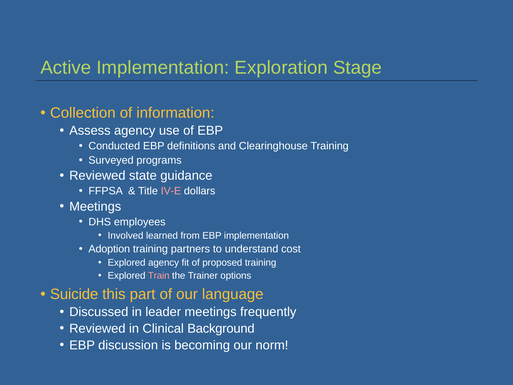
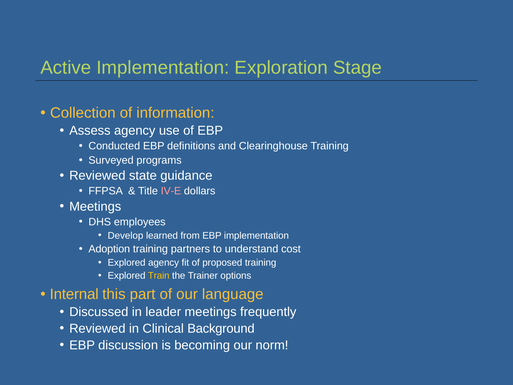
Involved: Involved -> Develop (126, 235)
Train colour: pink -> yellow (159, 276)
Suicide: Suicide -> Internal (74, 294)
